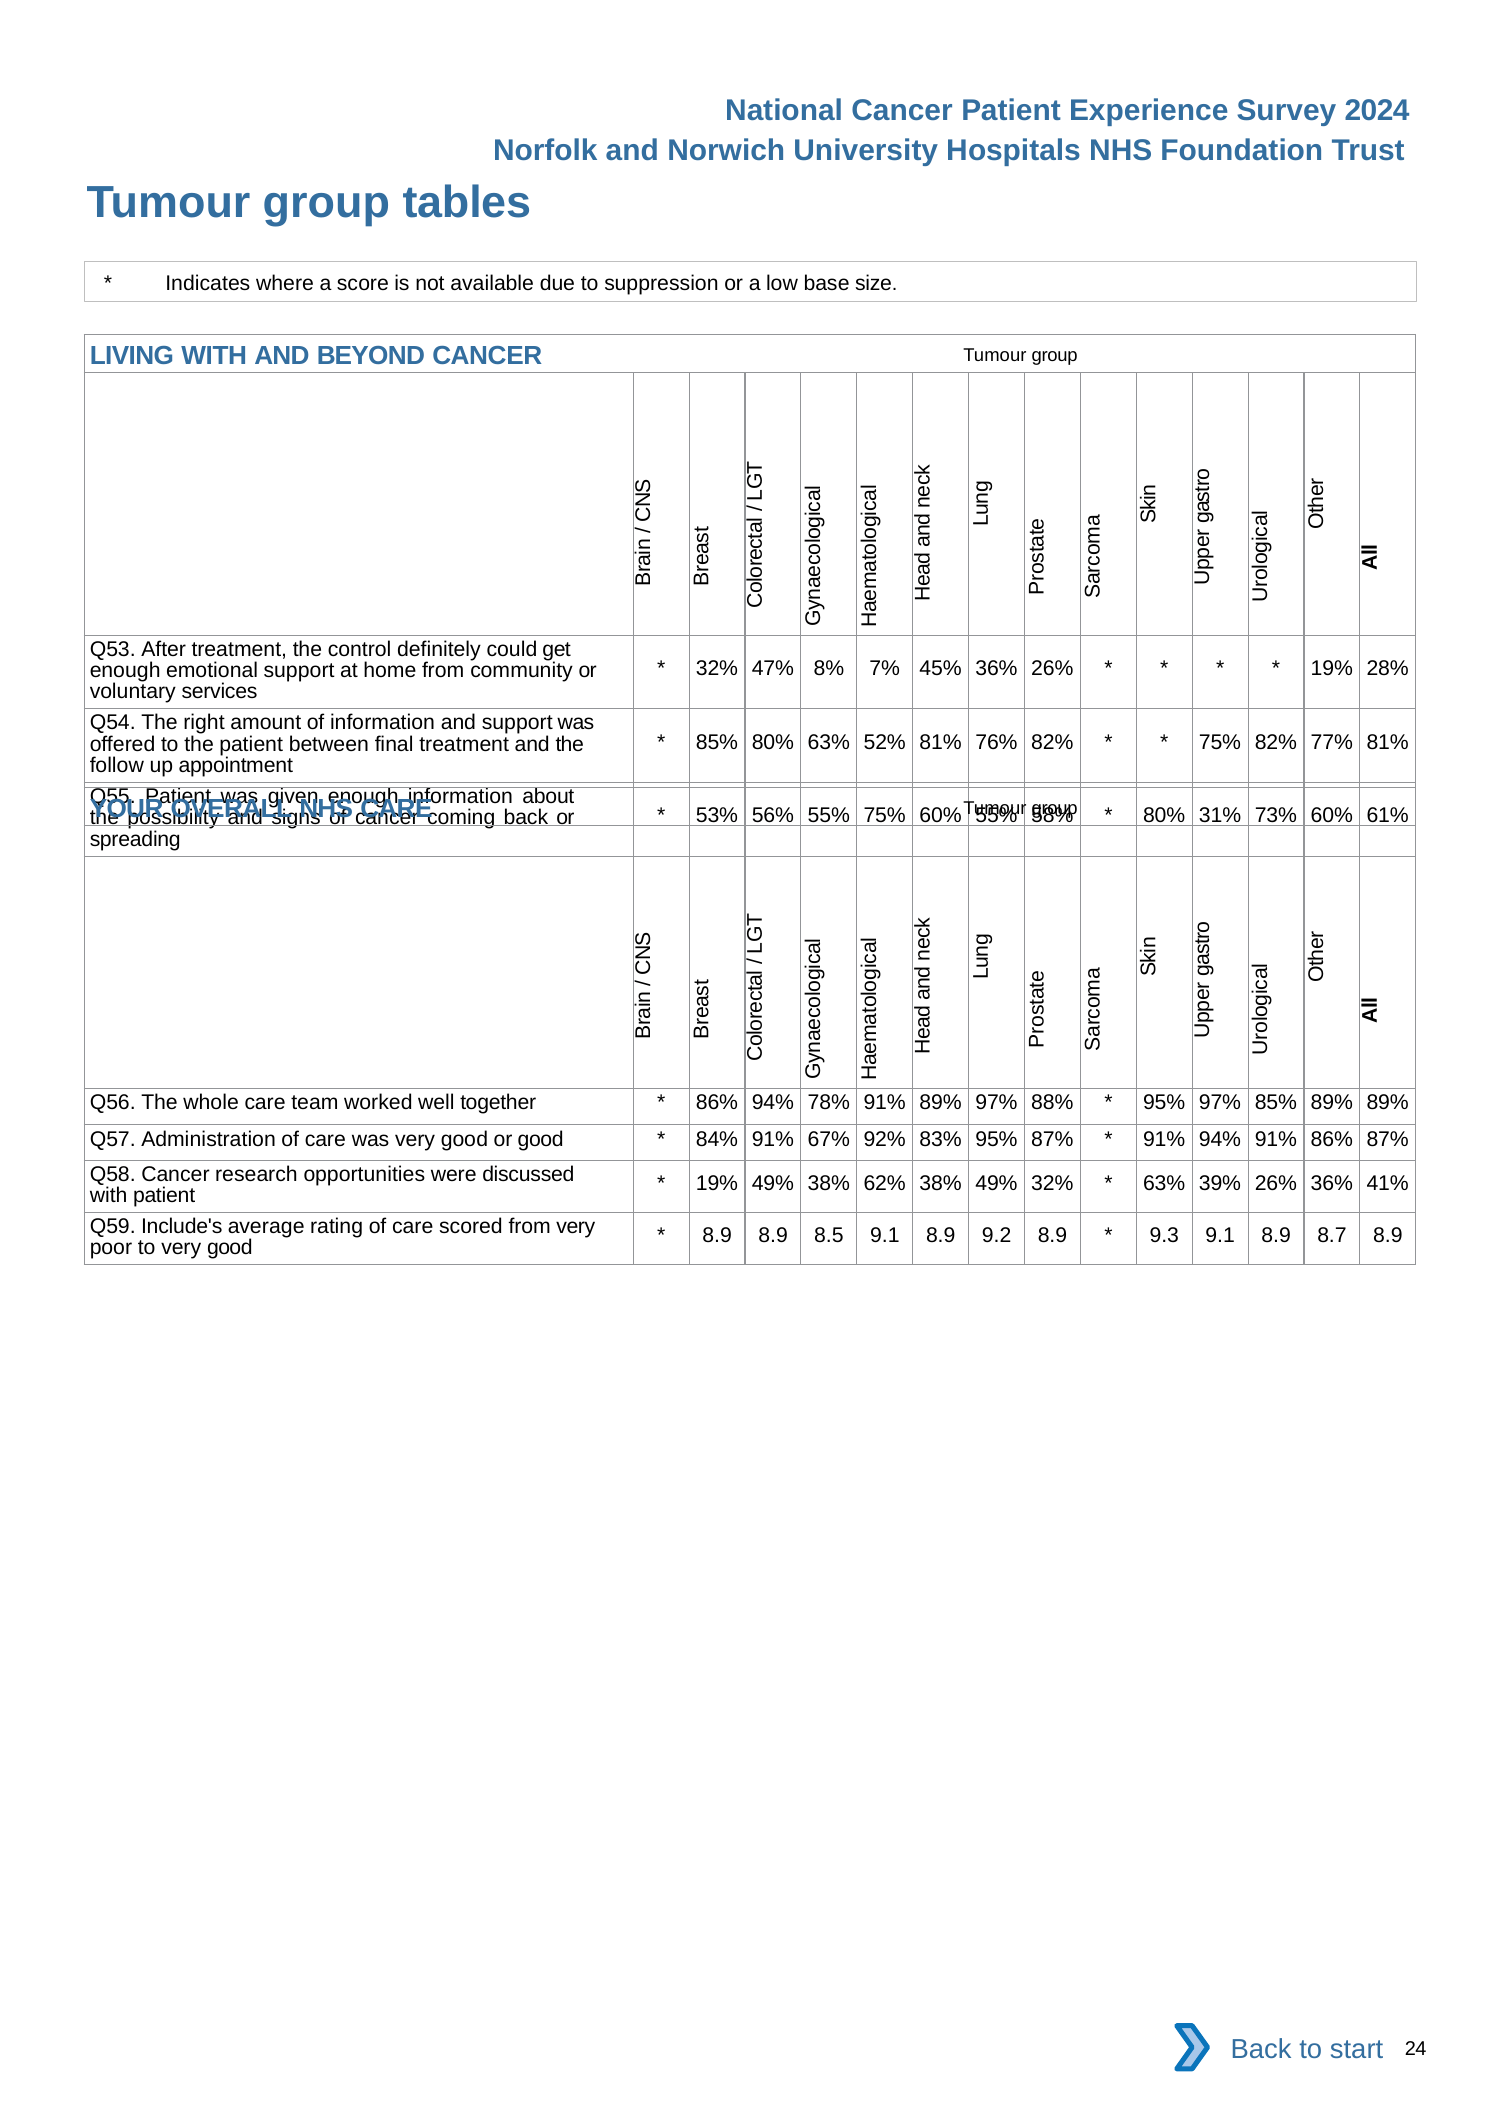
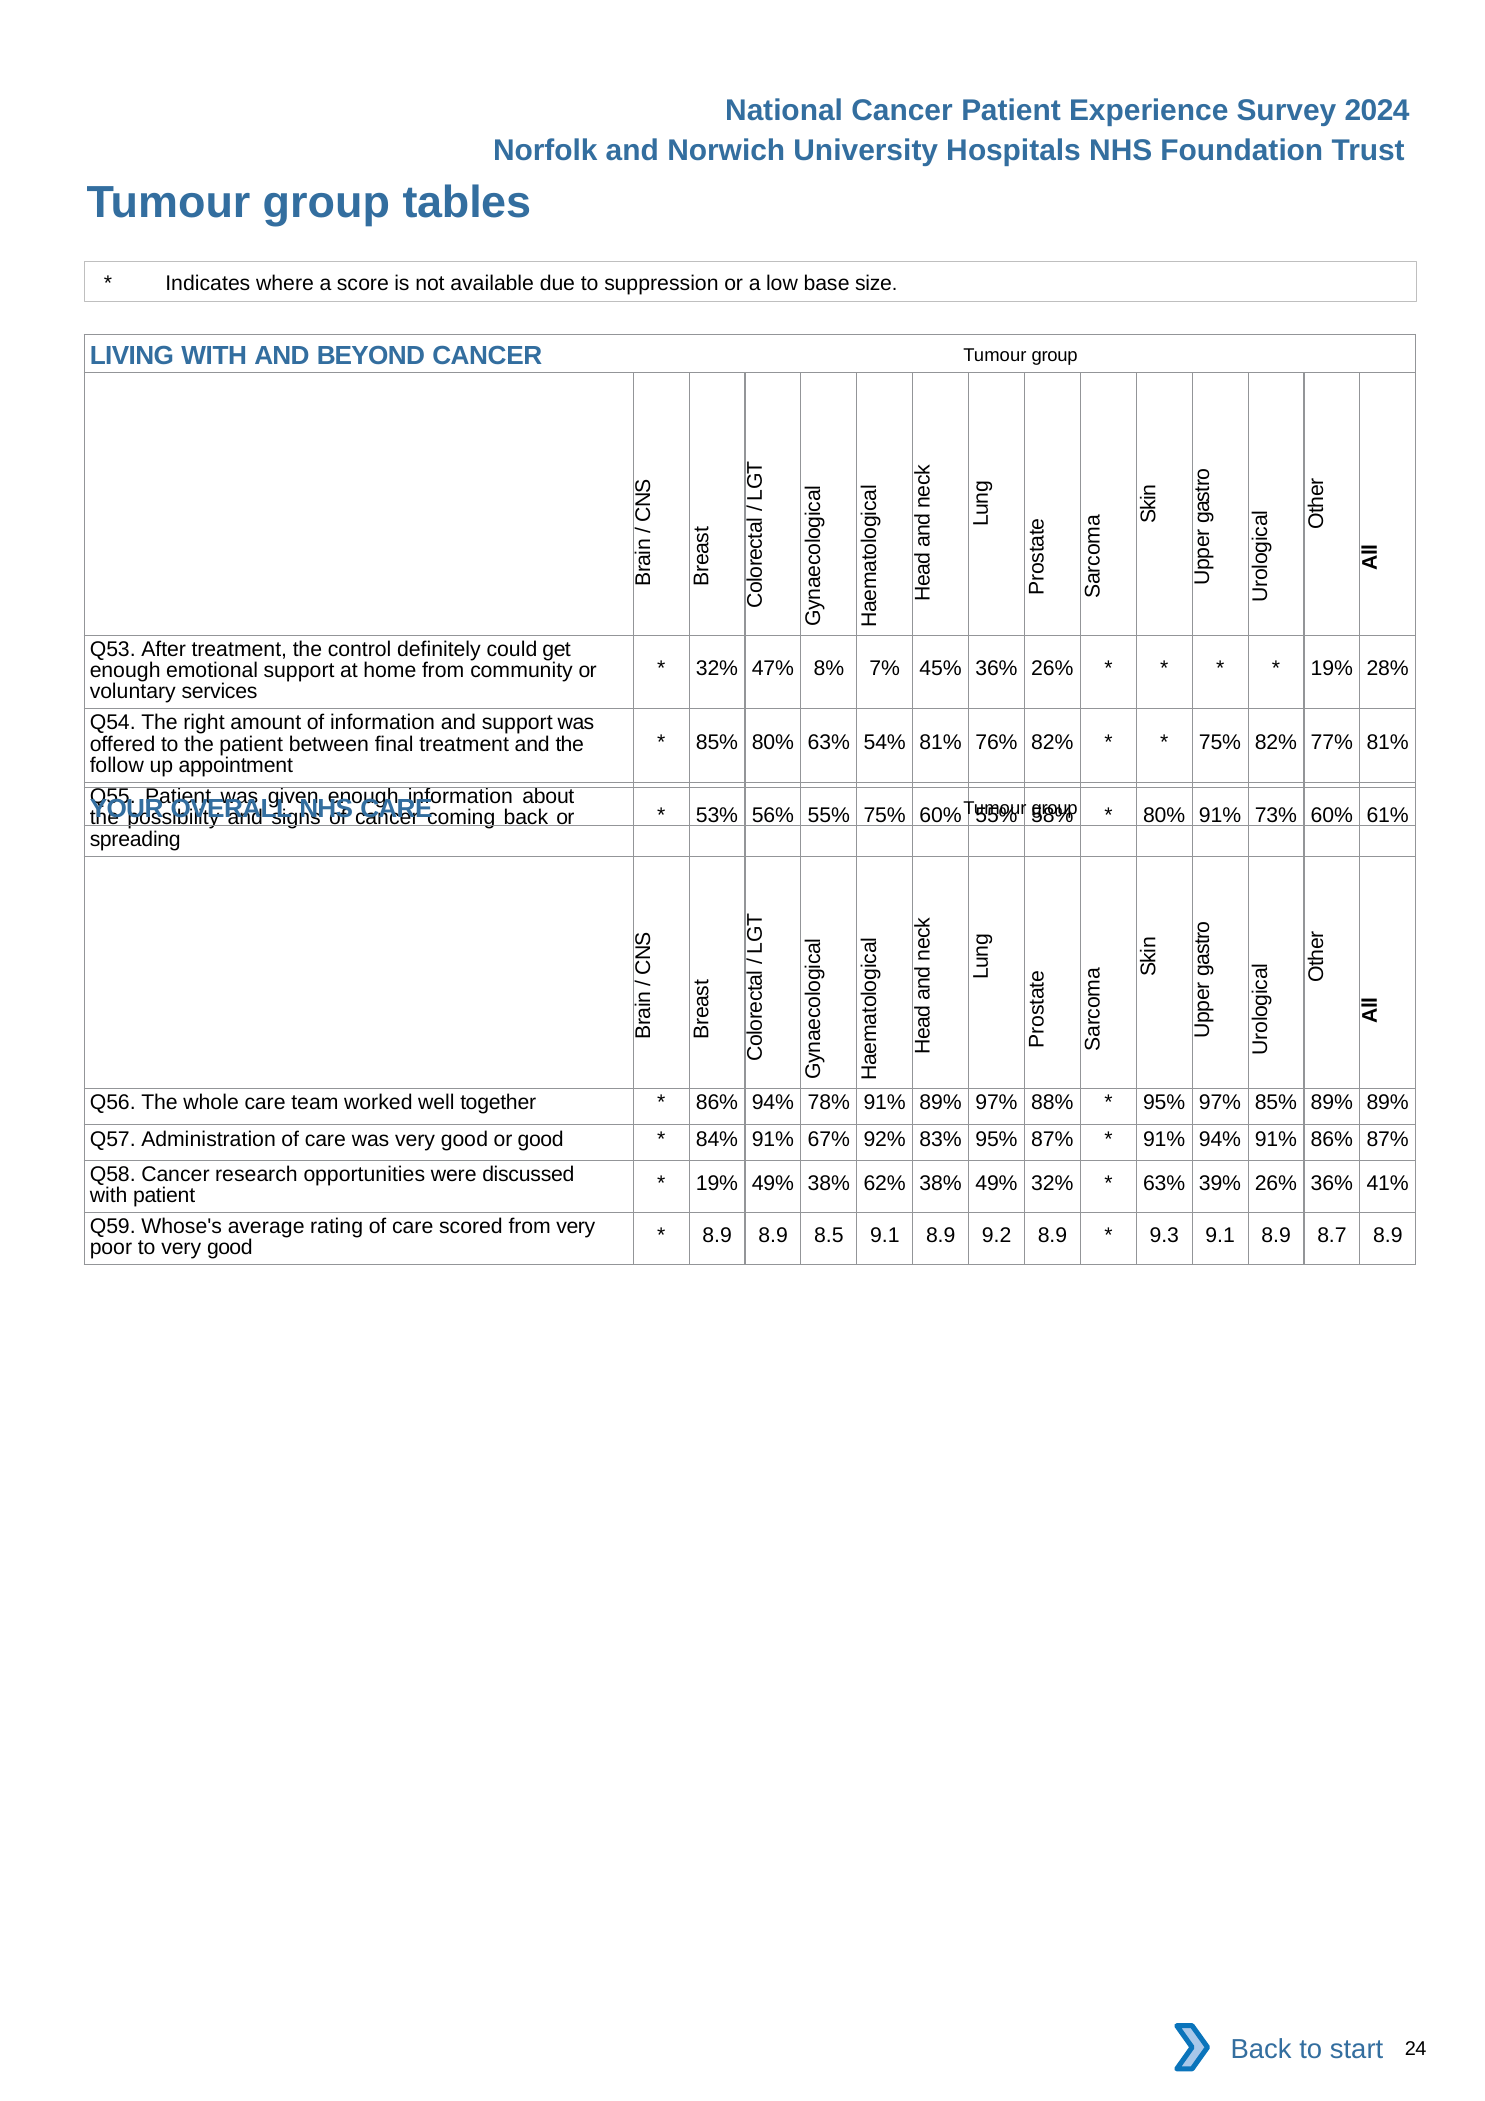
52%: 52% -> 54% (885, 742)
80% 31%: 31% -> 91% (1220, 816)
Include's: Include's -> Whose's (182, 1227)
